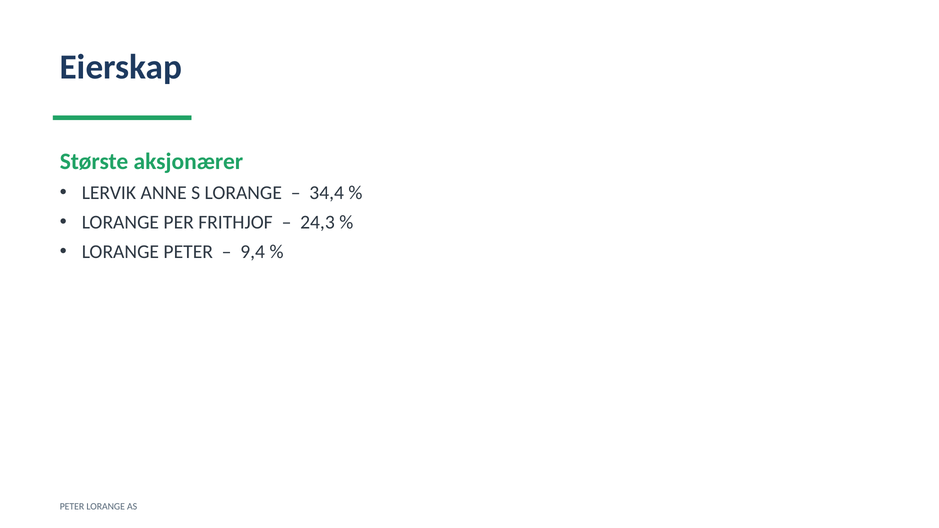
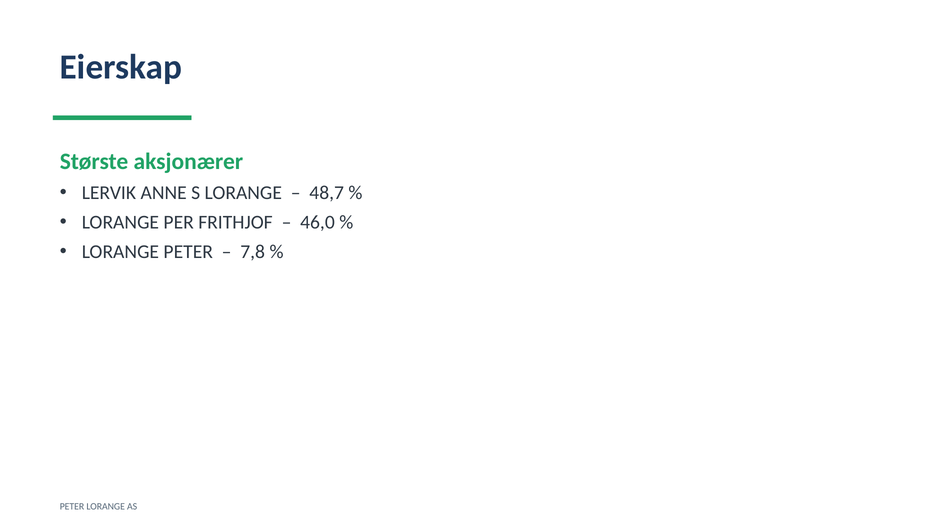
34,4: 34,4 -> 48,7 (327, 193)
24,3: 24,3 -> 46,0 (317, 222)
9,4: 9,4 -> 7,8 (253, 252)
